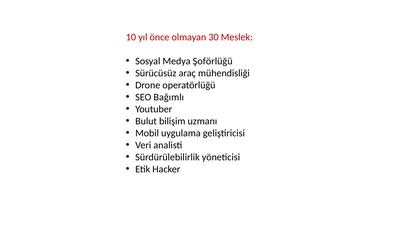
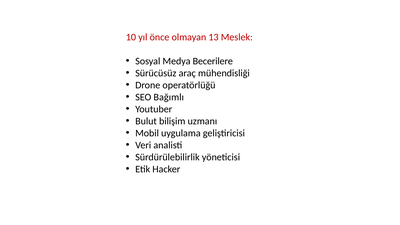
30: 30 -> 13 (214, 37)
Şoförlüğü: Şoförlüğü -> Becerilere (213, 61)
